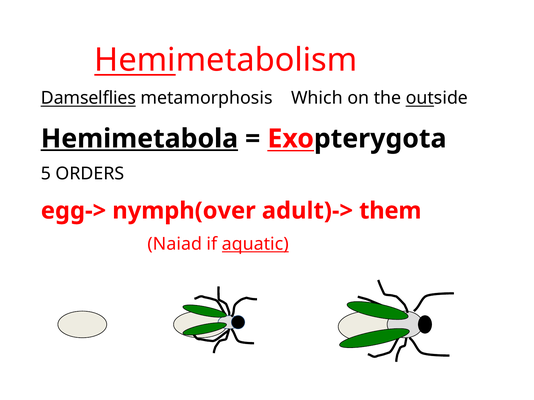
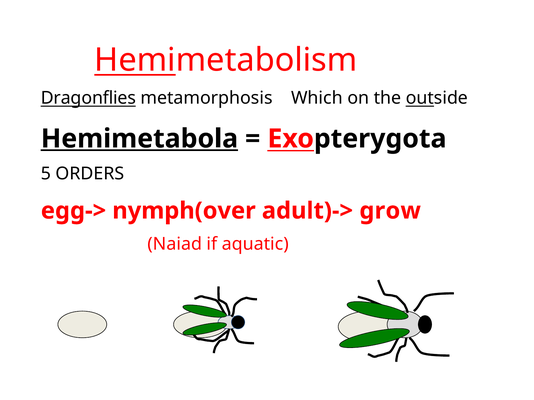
Damselflies: Damselflies -> Dragonflies (88, 98)
them: them -> grow (390, 211)
aquatic underline: present -> none (255, 244)
